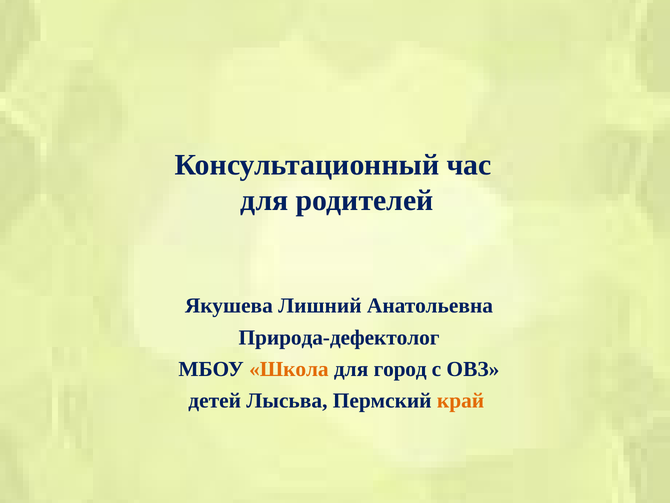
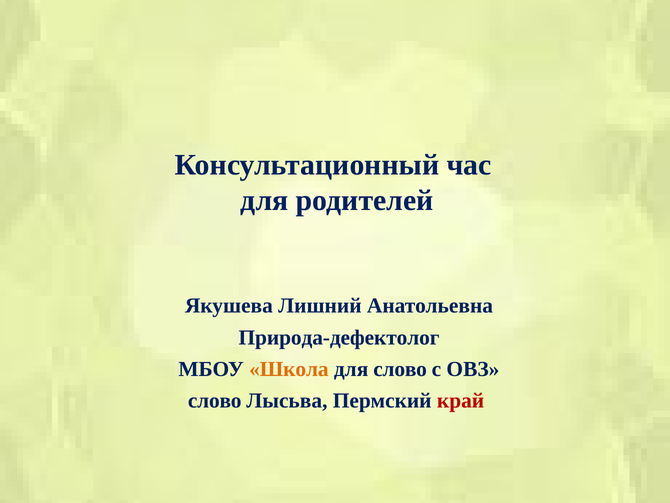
для город: город -> слово (400, 369)
детей: детей -> слово (215, 400)
край colour: orange -> red (461, 400)
